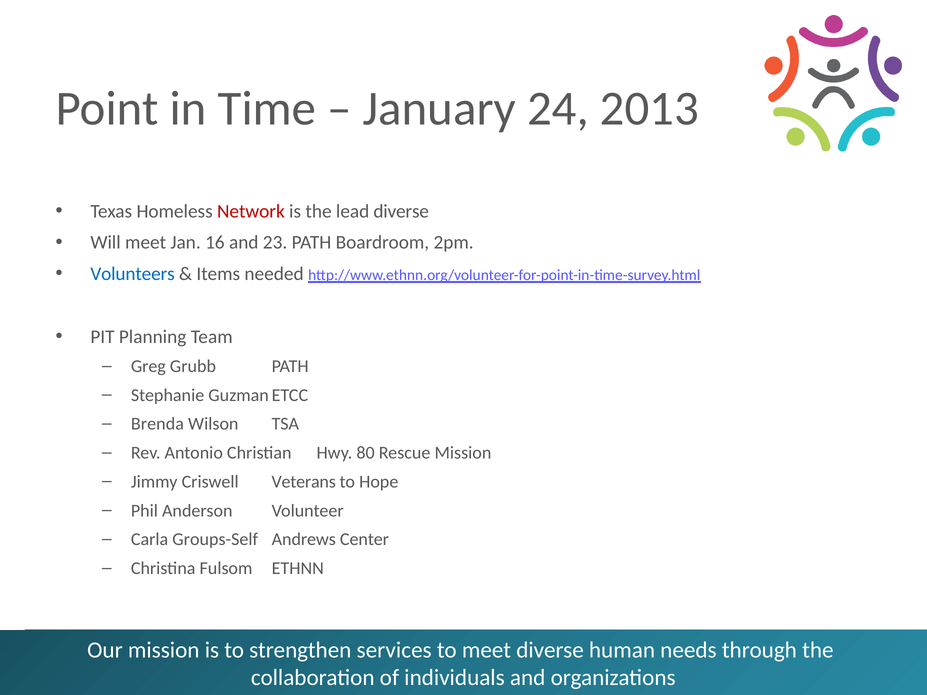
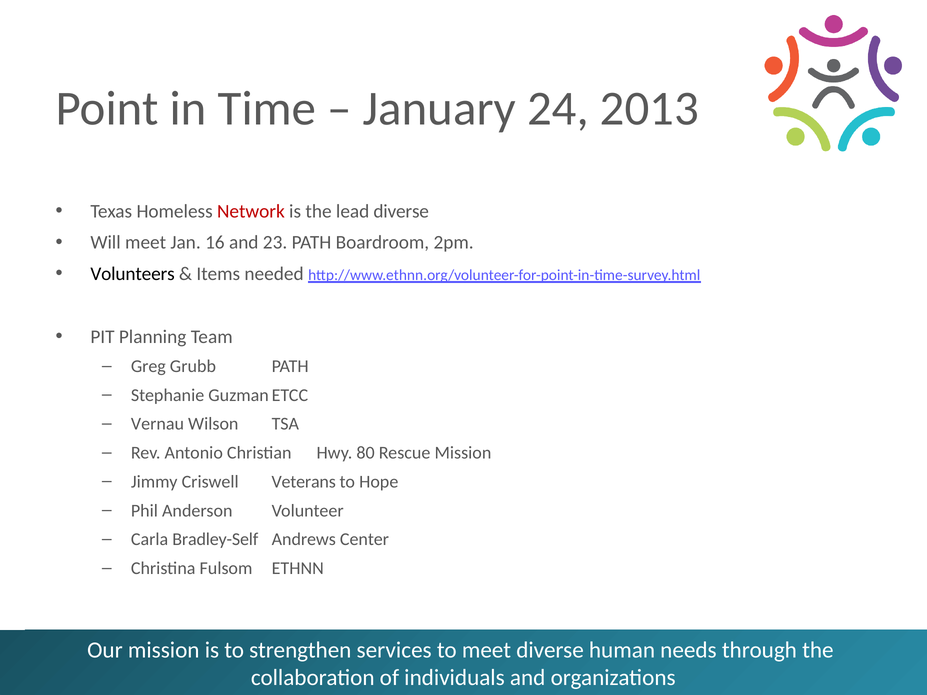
Volunteers colour: blue -> black (133, 274)
Brenda: Brenda -> Vernau (157, 424)
Groups-Self: Groups-Self -> Bradley-Self (215, 540)
